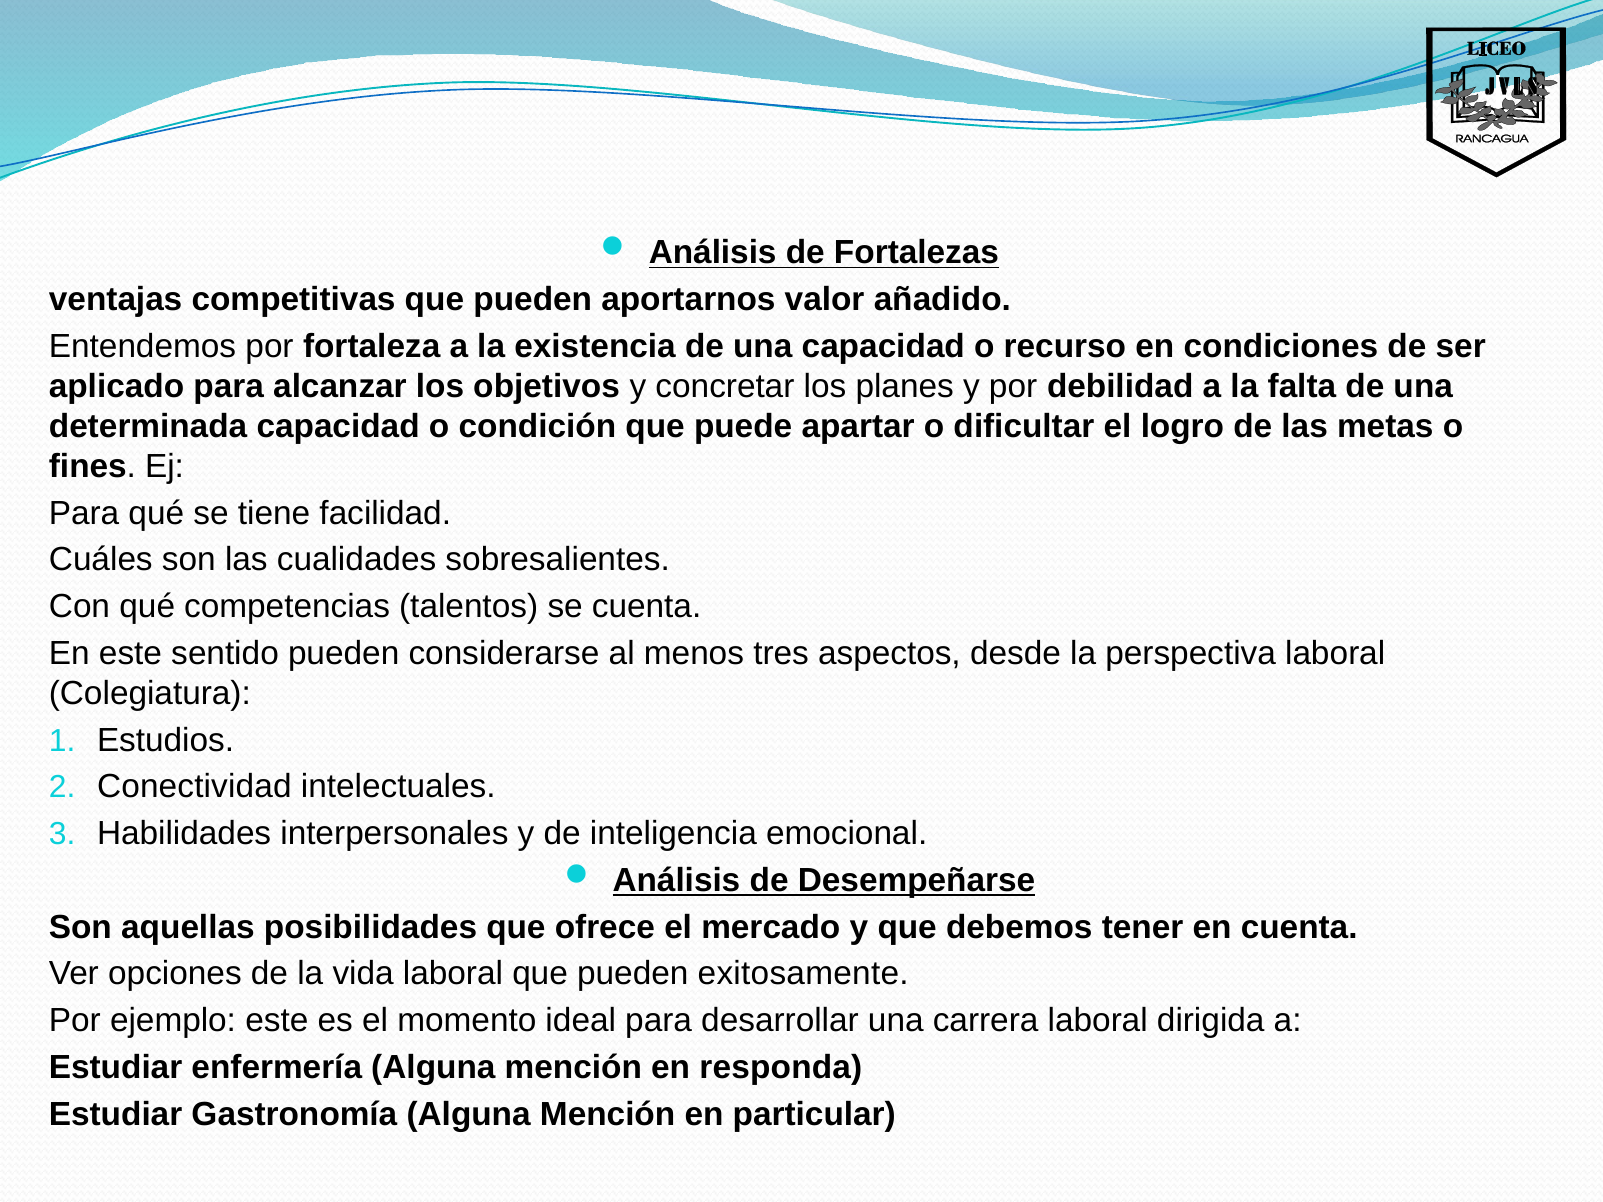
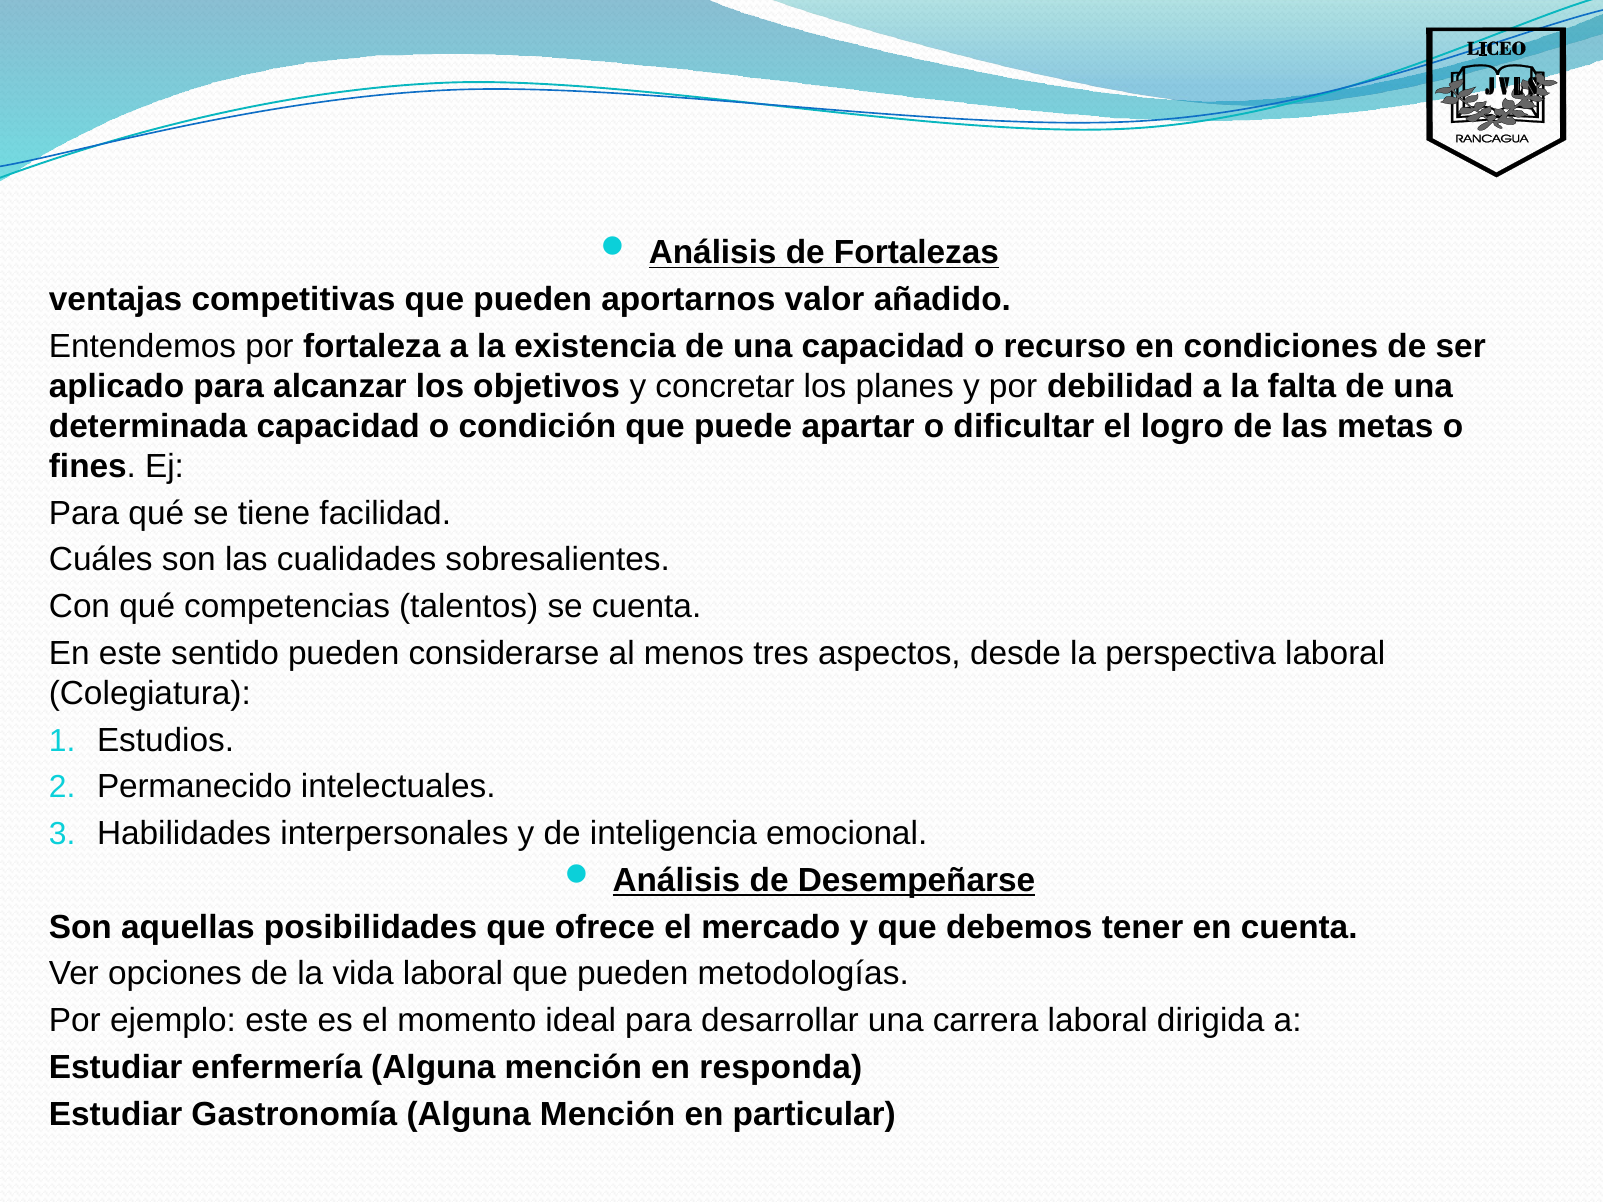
Conectividad: Conectividad -> Permanecido (195, 787)
exitosamente: exitosamente -> metodologías (803, 974)
